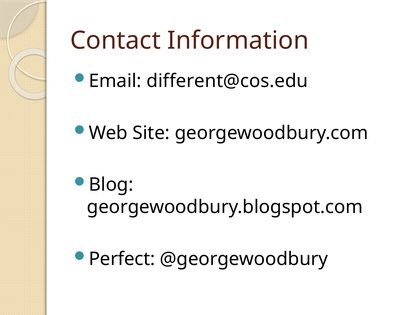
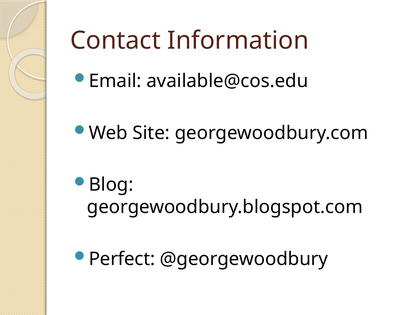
different@cos.edu: different@cos.edu -> available@cos.edu (227, 81)
